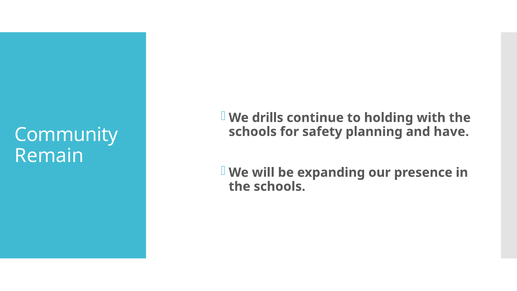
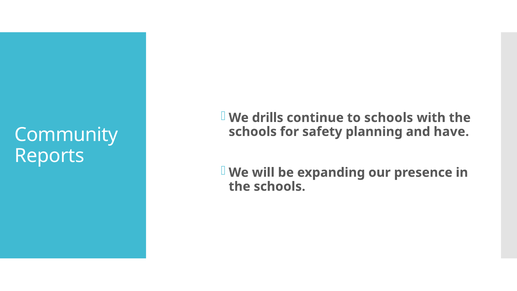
to holding: holding -> schools (389, 118)
Remain: Remain -> Reports (49, 156)
